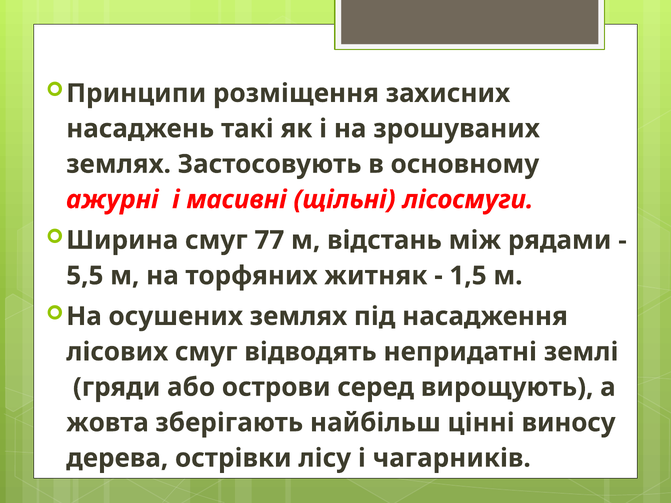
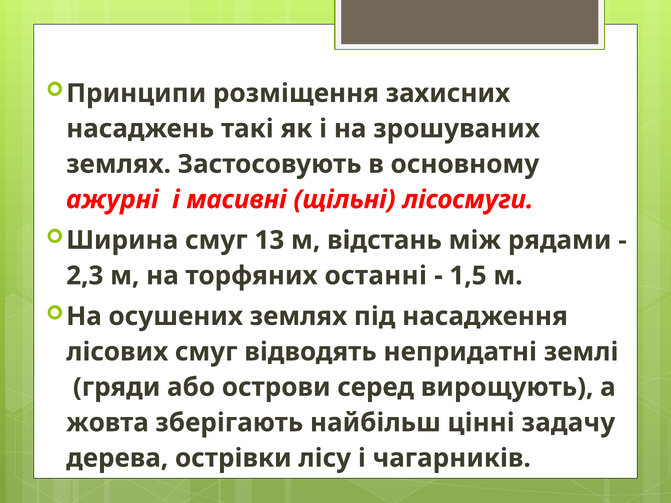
77: 77 -> 13 (269, 240)
5,5: 5,5 -> 2,3 (85, 276)
житняк: житняк -> останні (376, 276)
виносу: виносу -> задачу (568, 423)
